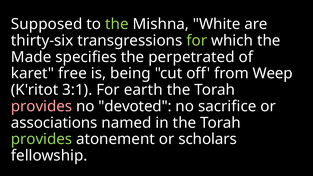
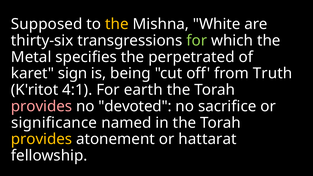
the colour: light green -> yellow (117, 24)
Made: Made -> Metal (31, 57)
free: free -> sign (73, 73)
Weep: Weep -> Truth (273, 73)
3:1: 3:1 -> 4:1 (77, 90)
associations: associations -> significance (54, 123)
provides colour: light green -> yellow (42, 139)
scholars: scholars -> hattarat (208, 139)
